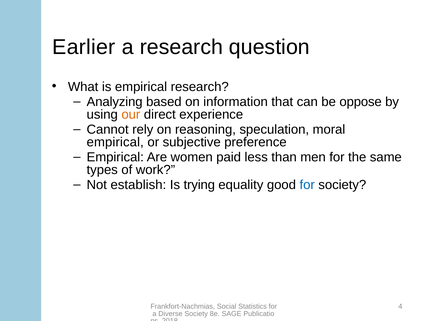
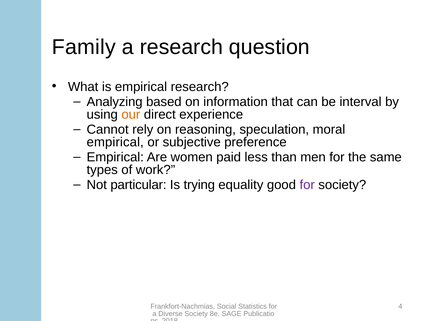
Earlier: Earlier -> Family (84, 47)
oppose: oppose -> interval (361, 102)
establish: establish -> particular (138, 185)
for colour: blue -> purple (307, 185)
